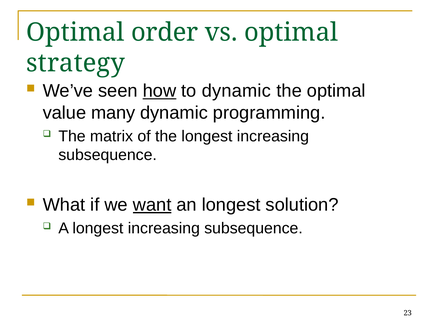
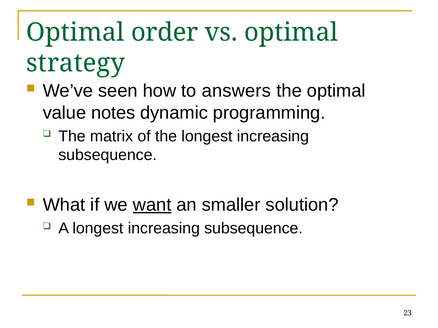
how underline: present -> none (159, 91)
to dynamic: dynamic -> answers (236, 91)
many: many -> notes (113, 113)
an longest: longest -> smaller (231, 205)
